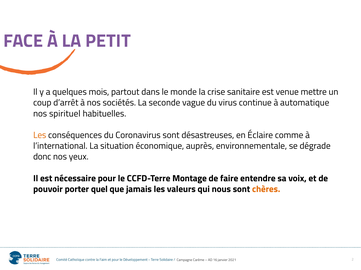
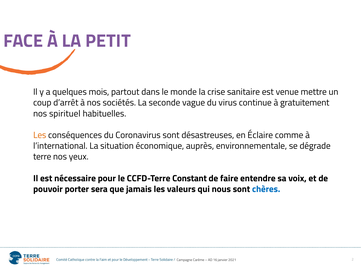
automatique: automatique -> gratuitement (305, 103)
donc: donc -> terre (42, 157)
Montage: Montage -> Constant (190, 179)
quel: quel -> sera (99, 190)
chères colour: orange -> blue (266, 190)
